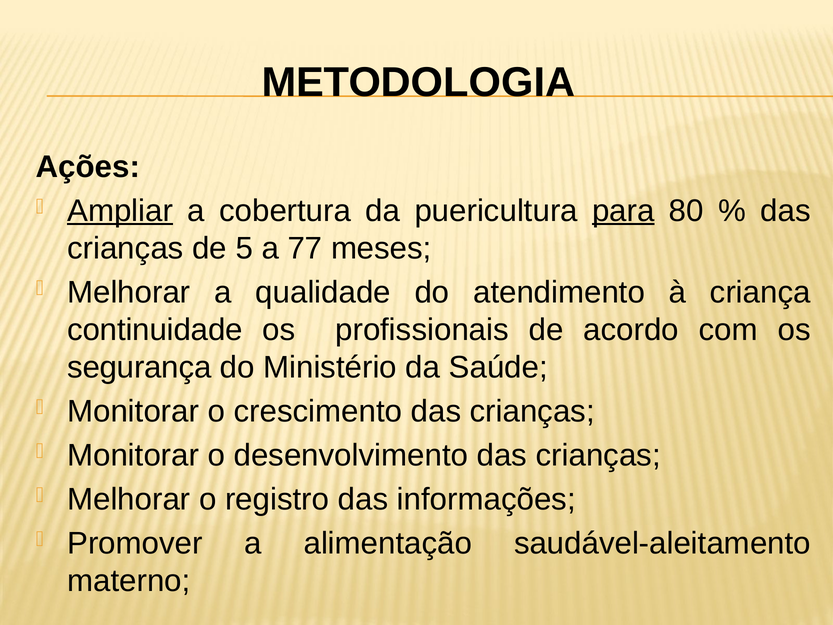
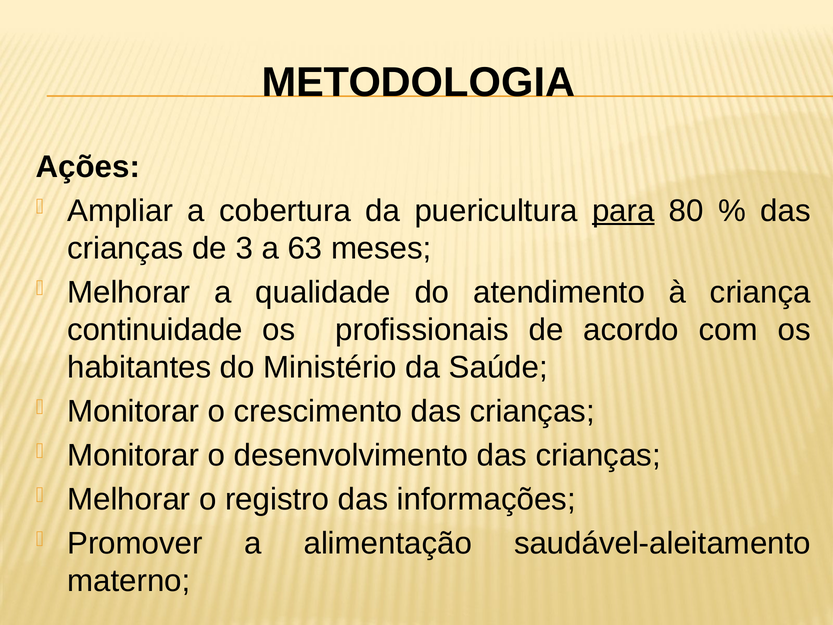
Ampliar underline: present -> none (120, 211)
5: 5 -> 3 (244, 248)
77: 77 -> 63 (305, 248)
segurança: segurança -> habitantes (139, 367)
